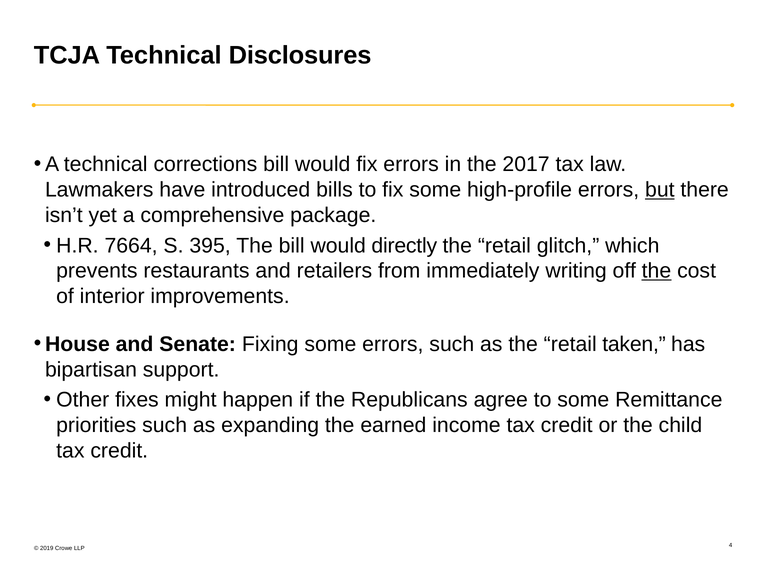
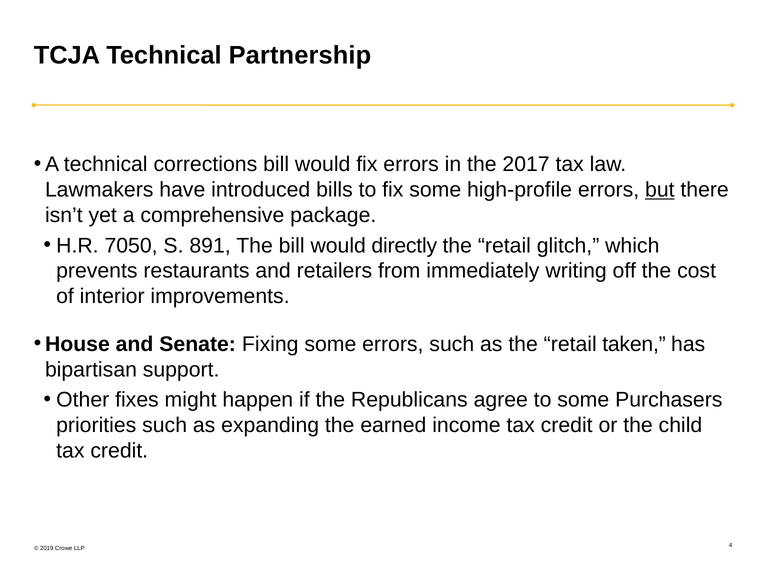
Disclosures: Disclosures -> Partnership (300, 55)
7664: 7664 -> 7050 (131, 246)
395: 395 -> 891 (210, 246)
the underline: present -> none (656, 271)
Remittance: Remittance -> Purchasers (669, 400)
